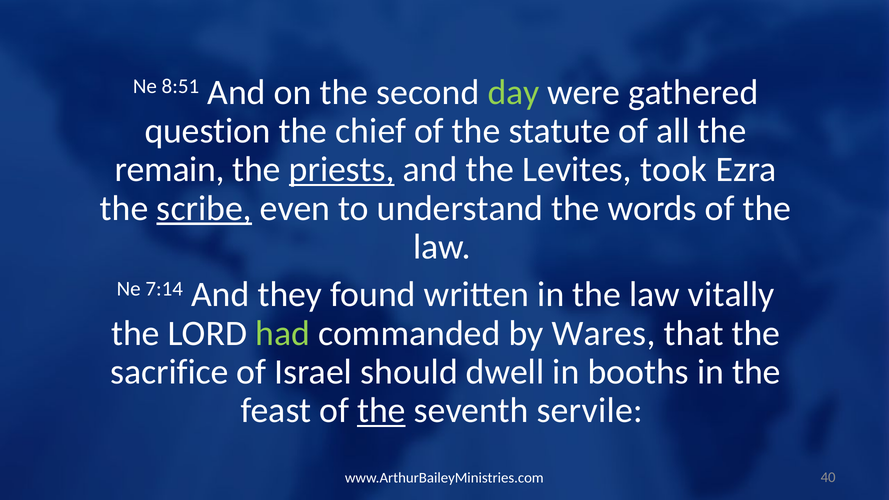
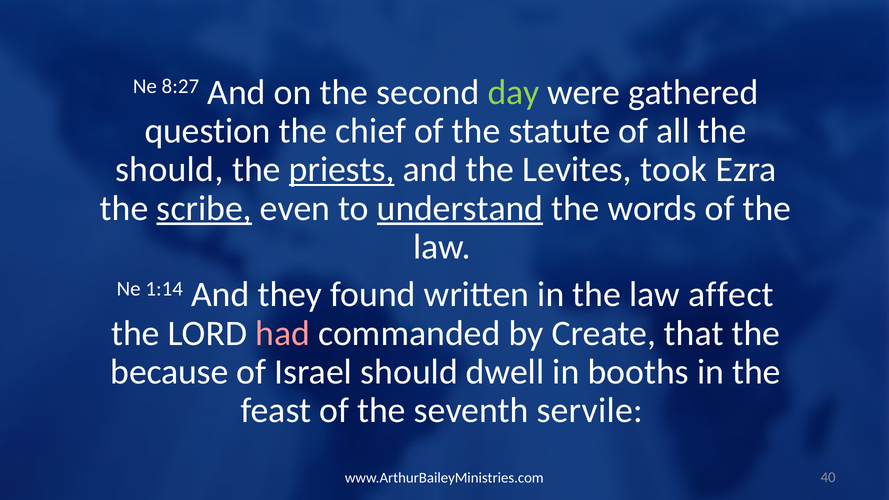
8:51: 8:51 -> 8:27 (180, 87)
remain: remain -> should (169, 170)
understand underline: none -> present (460, 208)
7:14: 7:14 -> 1:14 (164, 289)
vitally: vitally -> affect (731, 295)
had colour: light green -> pink (283, 333)
Wares: Wares -> Create (604, 333)
sacrifice: sacrifice -> because (169, 372)
the underline: present -> none (381, 411)
